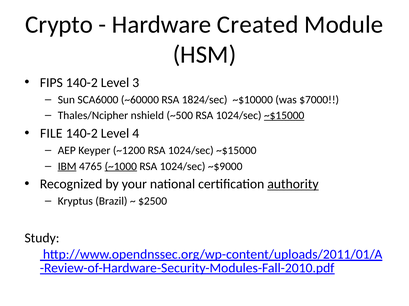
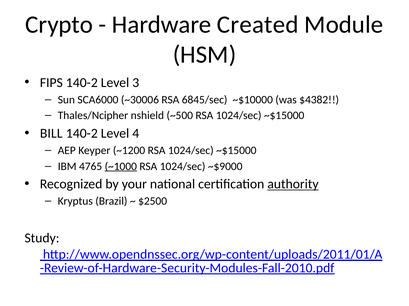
~60000: ~60000 -> ~30006 (140, 100)
1824/sec: 1824/sec -> 6845/sec (205, 100)
$7000: $7000 -> $4382 (319, 100)
~$15000 underline: present -> none (284, 116)
FILE: FILE -> BILL (51, 134)
IBM underline: present -> none (67, 167)
